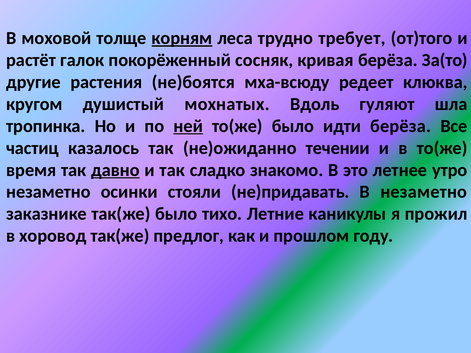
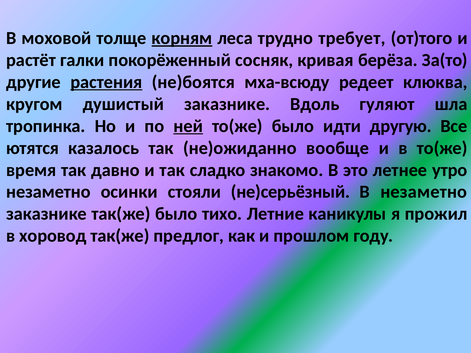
галок: галок -> галки (82, 60)
растения underline: none -> present (106, 82)
душистый мохнатых: мохнатых -> заказнике (227, 104)
идти берёза: берёза -> другую (401, 126)
частиц: частиц -> ютятся (33, 148)
течении: течении -> вообще (338, 148)
давно underline: present -> none (115, 170)
не)придавать: не)придавать -> не)серьёзный (290, 192)
